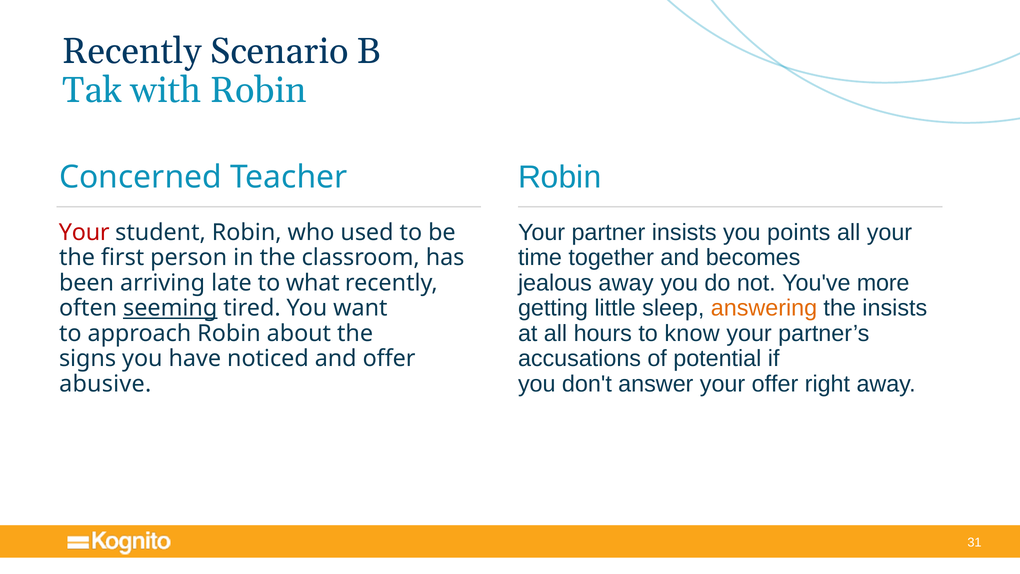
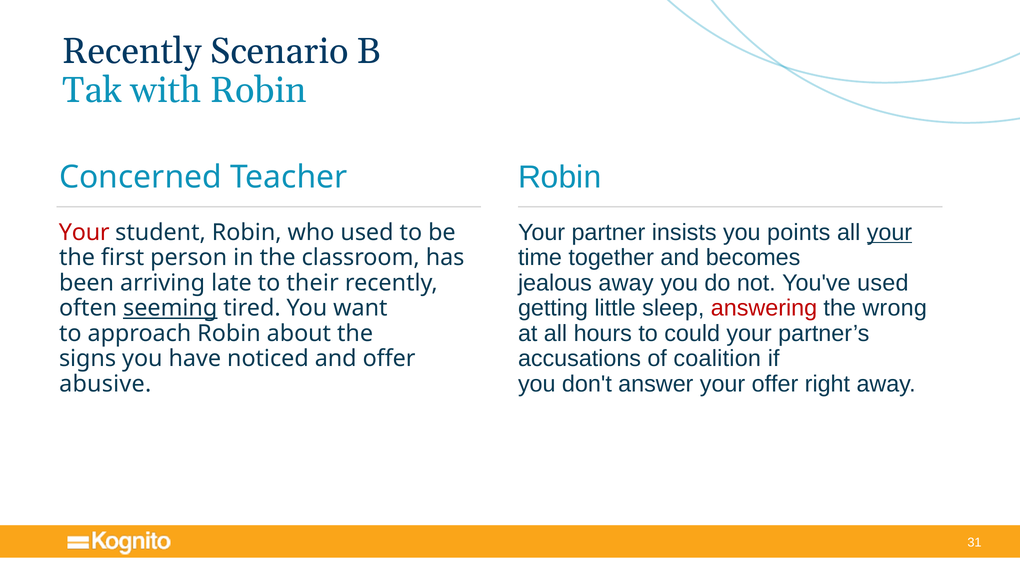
your underline: none -> present (889, 232)
You've more: more -> used (883, 283)
what: what -> their (313, 283)
answering colour: orange -> red (764, 308)
the insists: insists -> wrong (895, 308)
know: know -> could (692, 333)
potential: potential -> coalition (717, 358)
